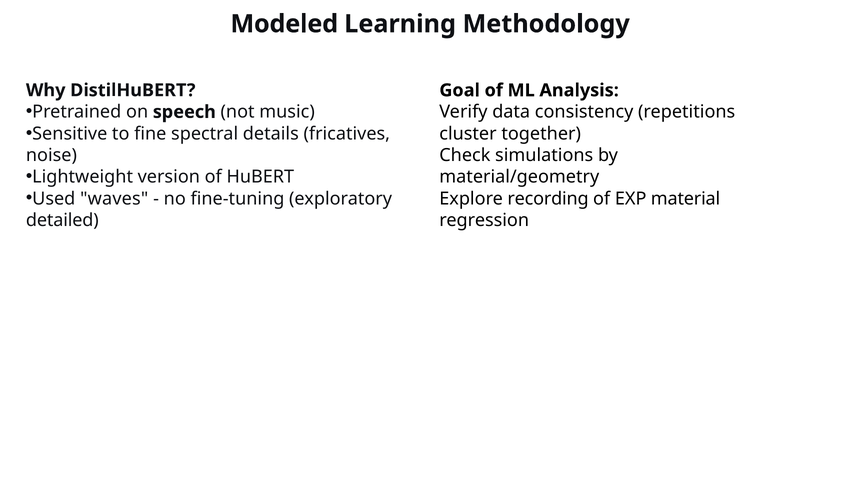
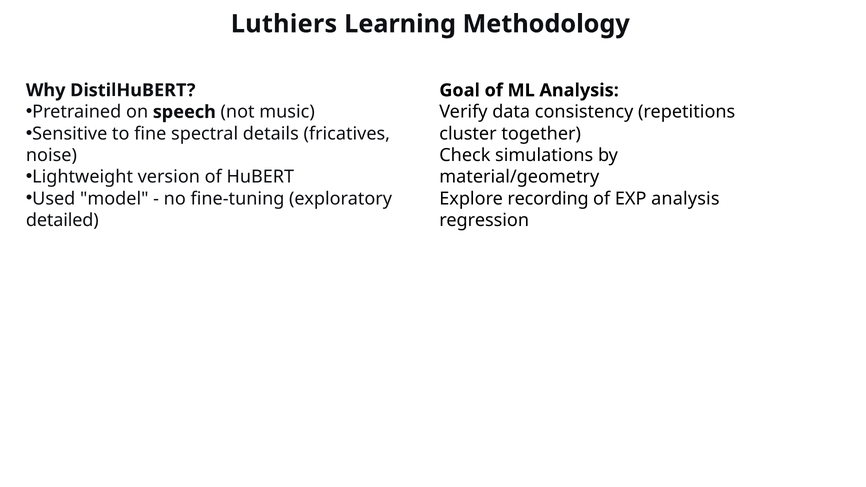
Modeled: Modeled -> Luthiers (284, 24)
waves: waves -> model (114, 199)
EXP material: material -> analysis (685, 199)
